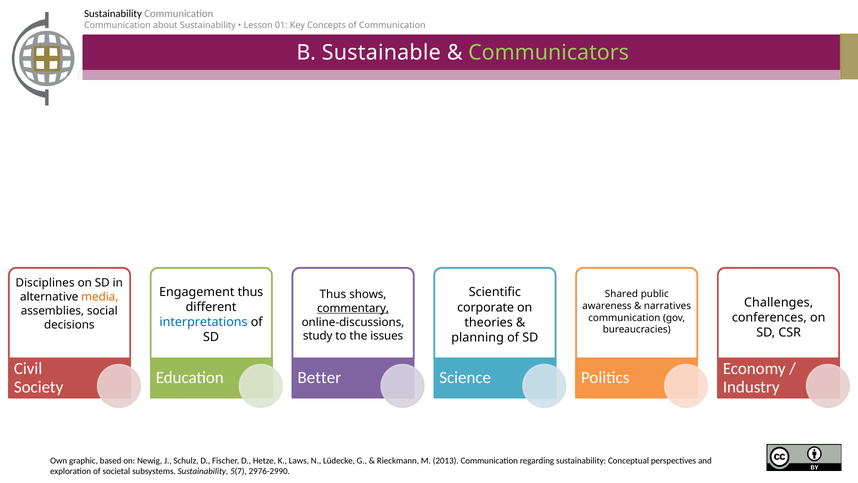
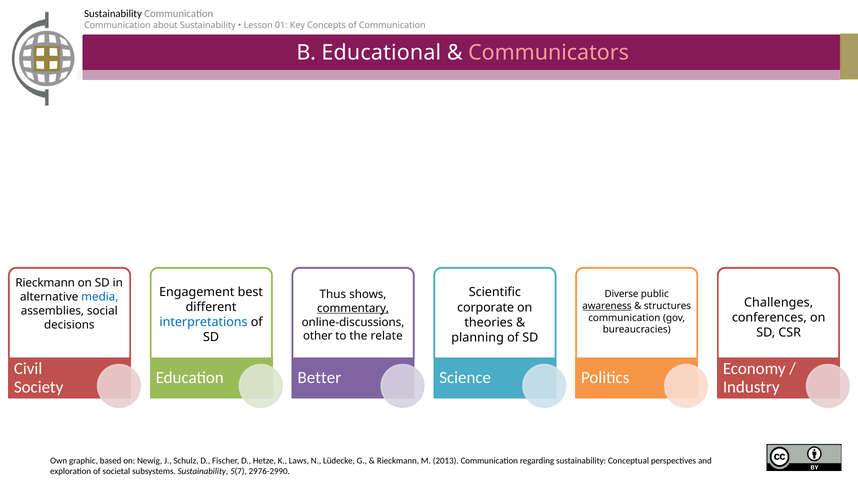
Sustainable: Sustainable -> Educational (381, 53)
Communicators colour: light green -> pink (549, 53)
Disciplines: Disciplines -> Rieckmann (45, 283)
Engagement thus: thus -> best (250, 292)
Shared: Shared -> Diverse (621, 294)
media colour: orange -> blue (100, 297)
awareness underline: none -> present (607, 306)
narratives: narratives -> structures (667, 306)
study: study -> other (318, 336)
issues: issues -> relate (387, 336)
